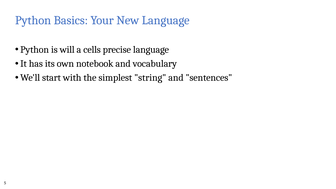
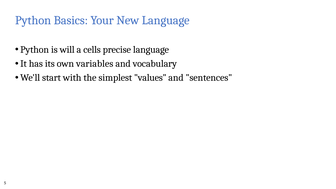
notebook: notebook -> variables (95, 64)
string: string -> values (150, 78)
